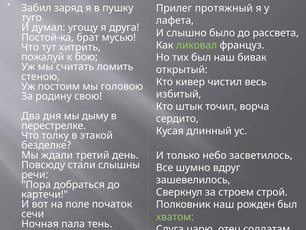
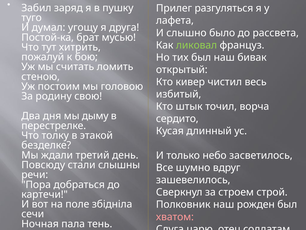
протяжный: протяжный -> разгуляться (224, 8)
початок: початок -> збідніла (112, 204)
хватом colour: light green -> pink (175, 216)
